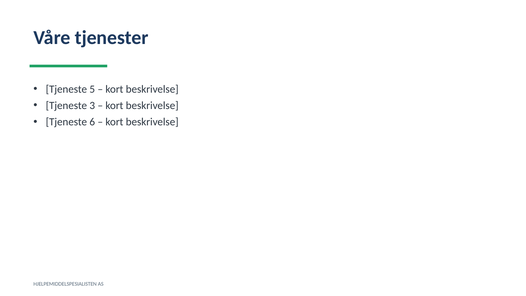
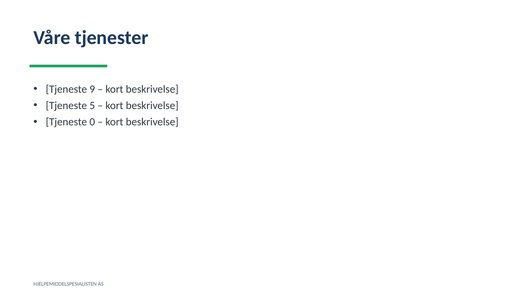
5: 5 -> 9 (92, 89)
3: 3 -> 5 (92, 106)
6: 6 -> 0 (92, 122)
